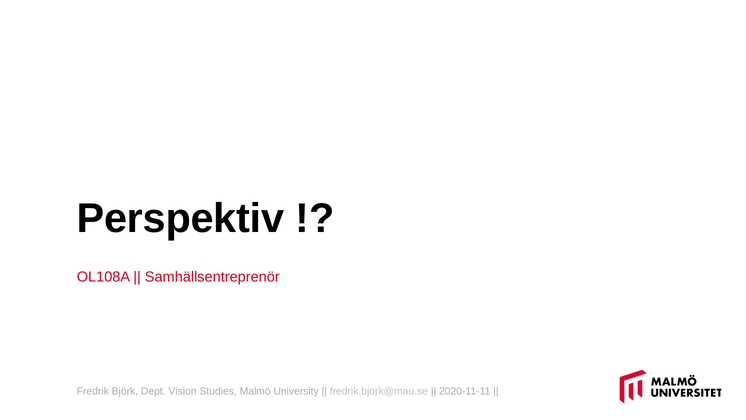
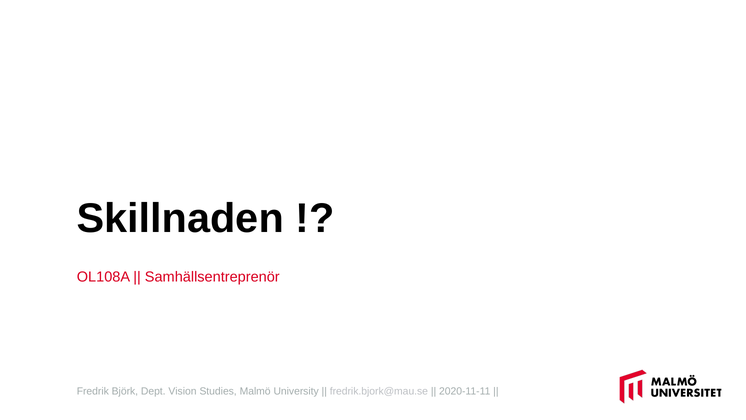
Perspektiv: Perspektiv -> Skillnaden (180, 218)
